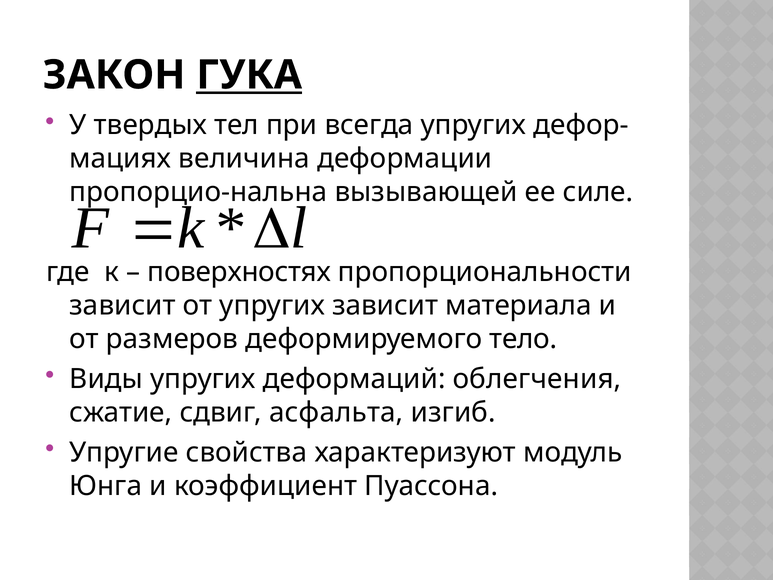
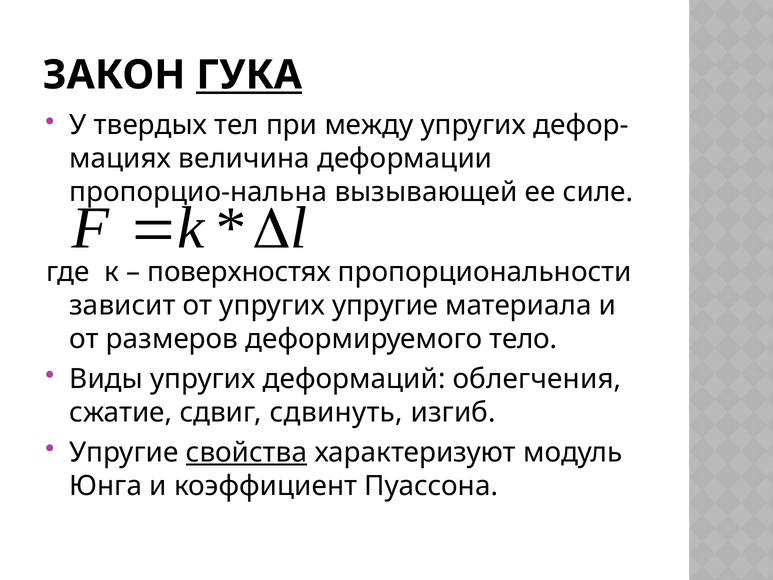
всегда: всегда -> между (369, 125)
упругих зависит: зависит -> упругие (385, 305)
асфальта: асфальта -> сдвинуть (336, 412)
свойства underline: none -> present (247, 452)
